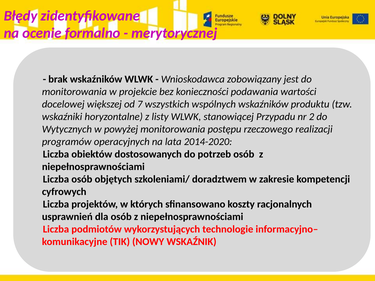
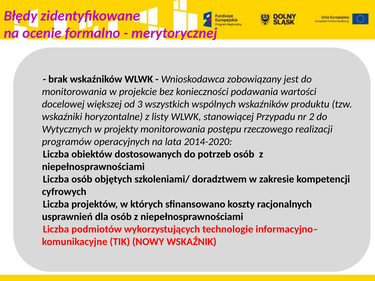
7: 7 -> 3 (140, 104)
powyżej: powyżej -> projekty (121, 129)
